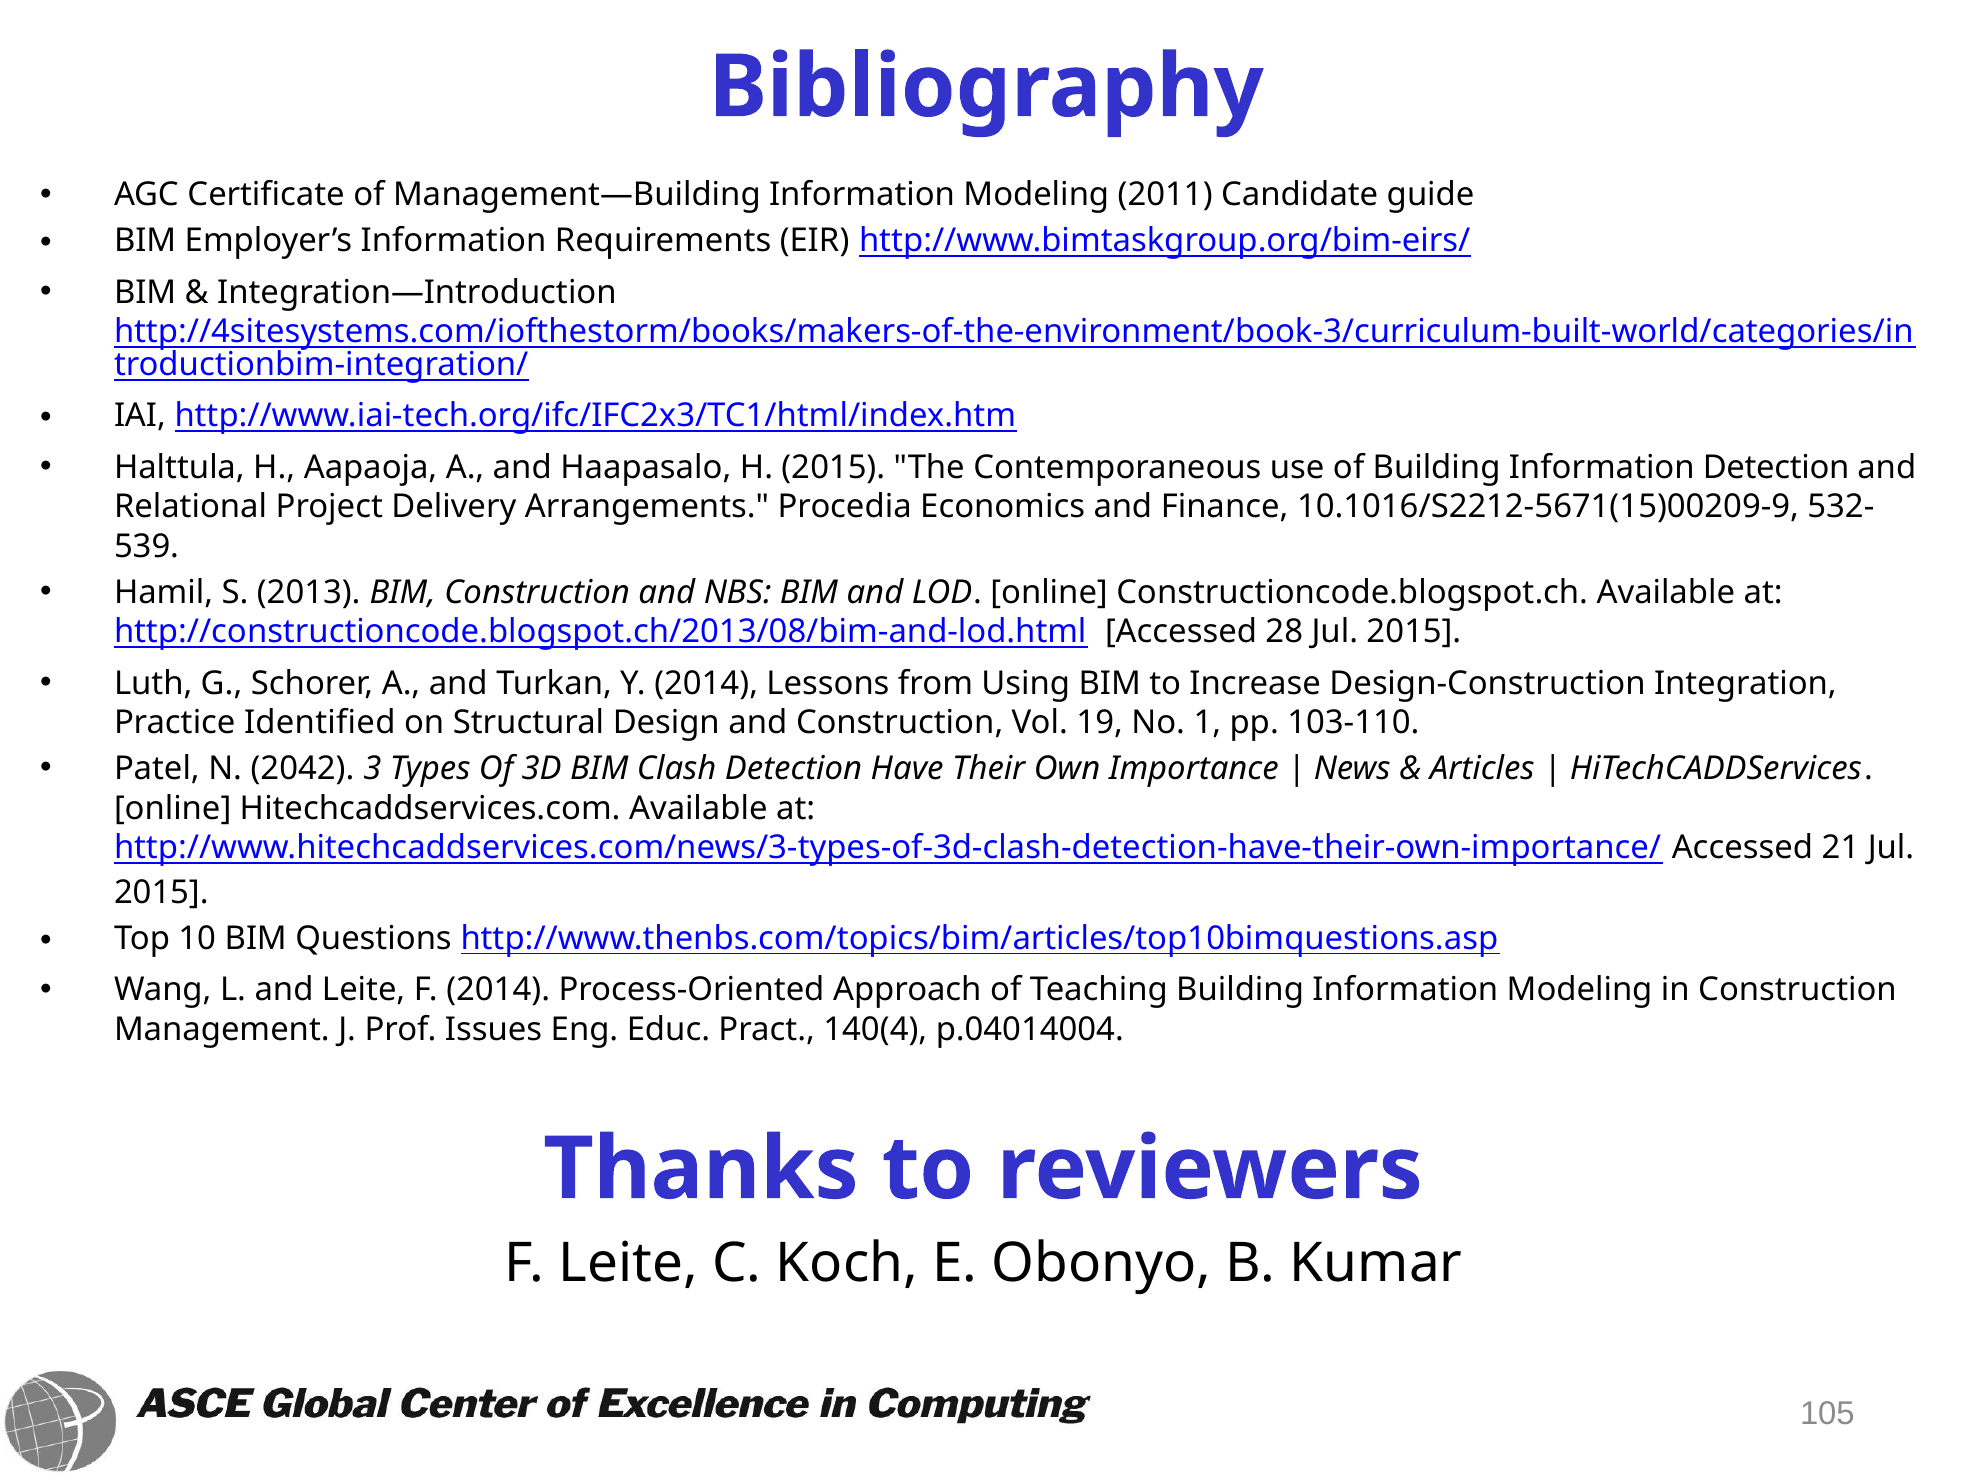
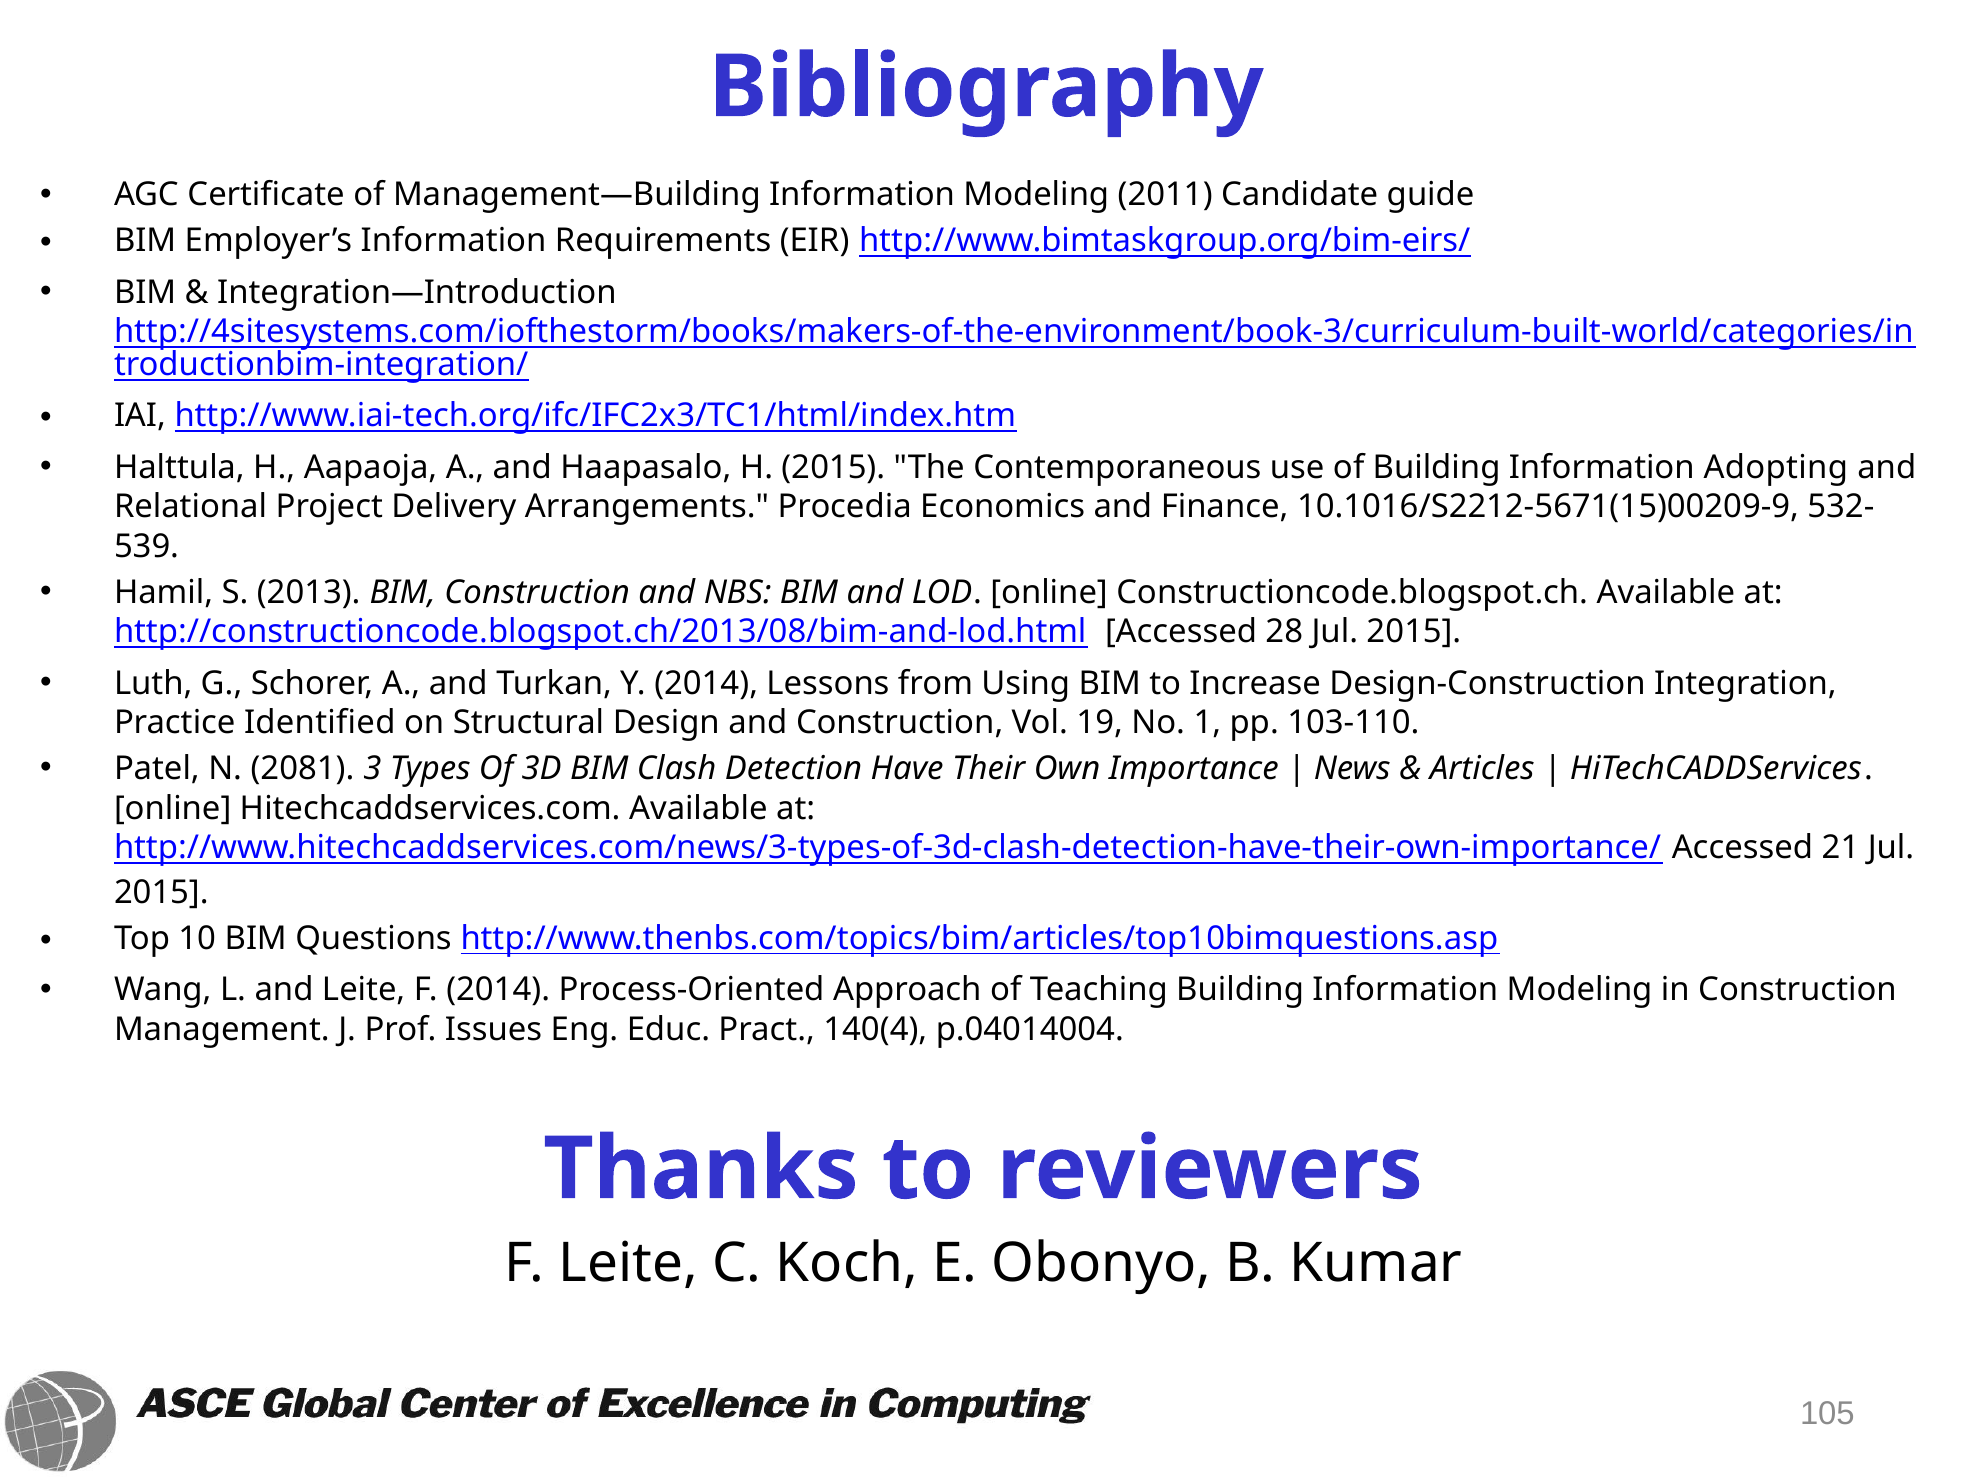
Information Detection: Detection -> Adopting (1776, 467)
2042: 2042 -> 2081 (302, 769)
